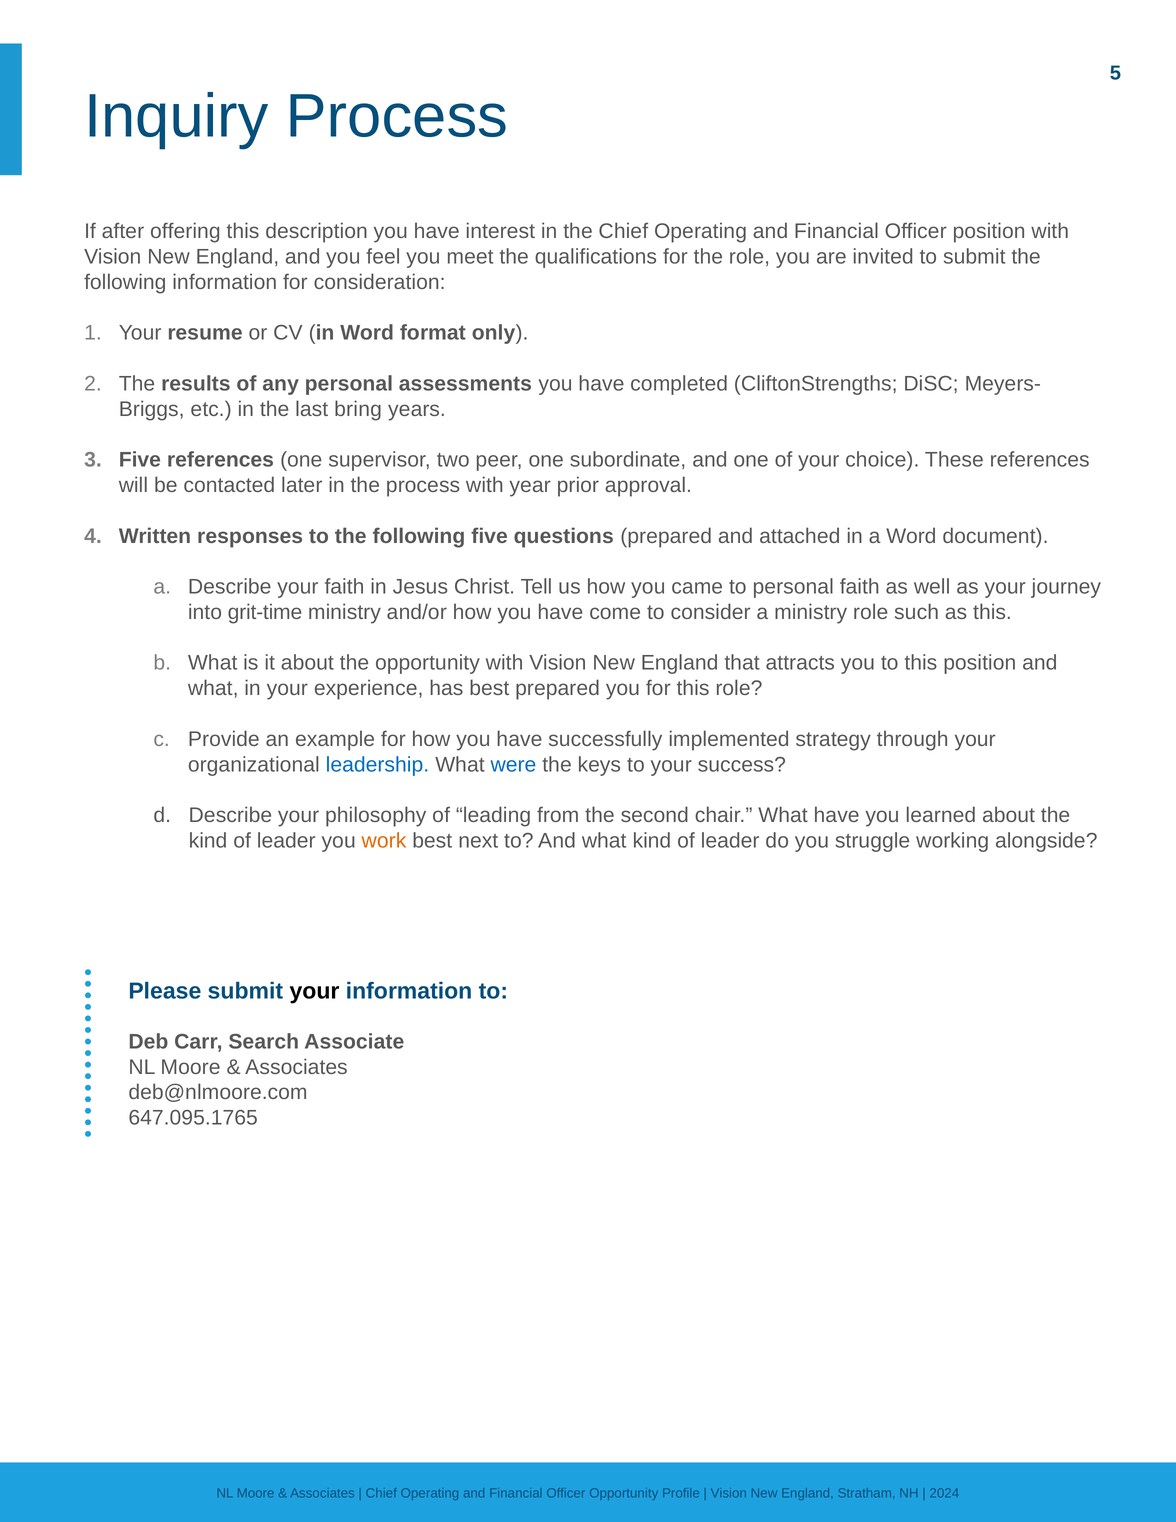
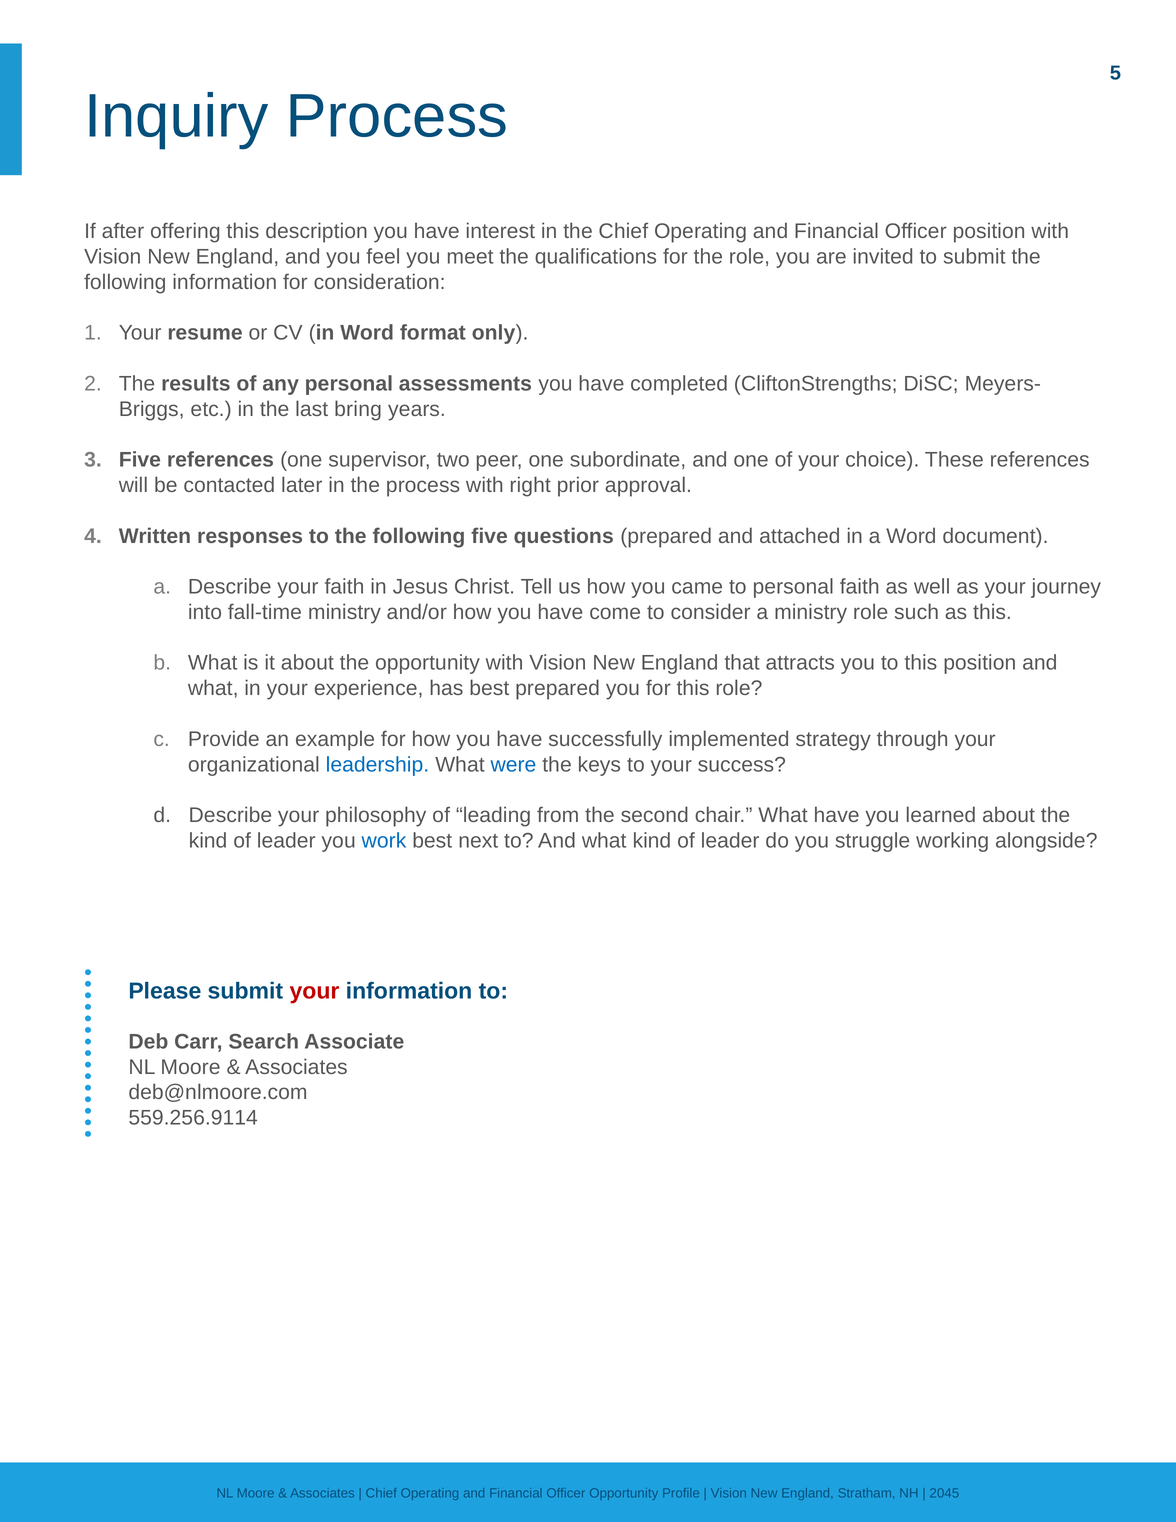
year: year -> right (530, 485)
grit-time: grit-time -> fall-time (265, 612)
work colour: orange -> blue (384, 841)
your colour: black -> red (314, 991)
647.095.1765: 647.095.1765 -> 559.256.9114 (193, 1118)
2024: 2024 -> 2045 (944, 1493)
